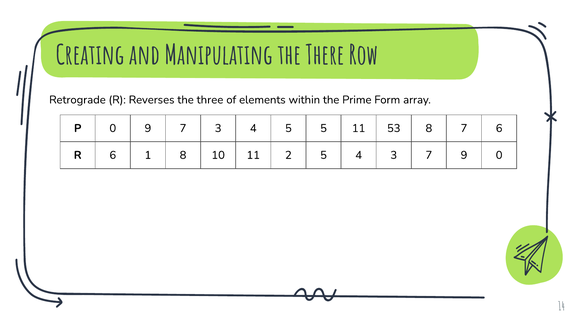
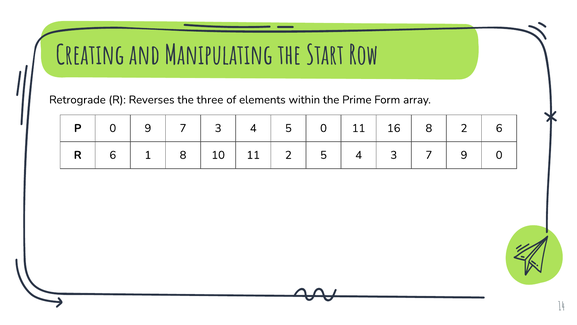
There: There -> Start (325, 55)
5 5: 5 -> 0 (324, 128)
53: 53 -> 16 (394, 128)
8 7: 7 -> 2 (464, 128)
